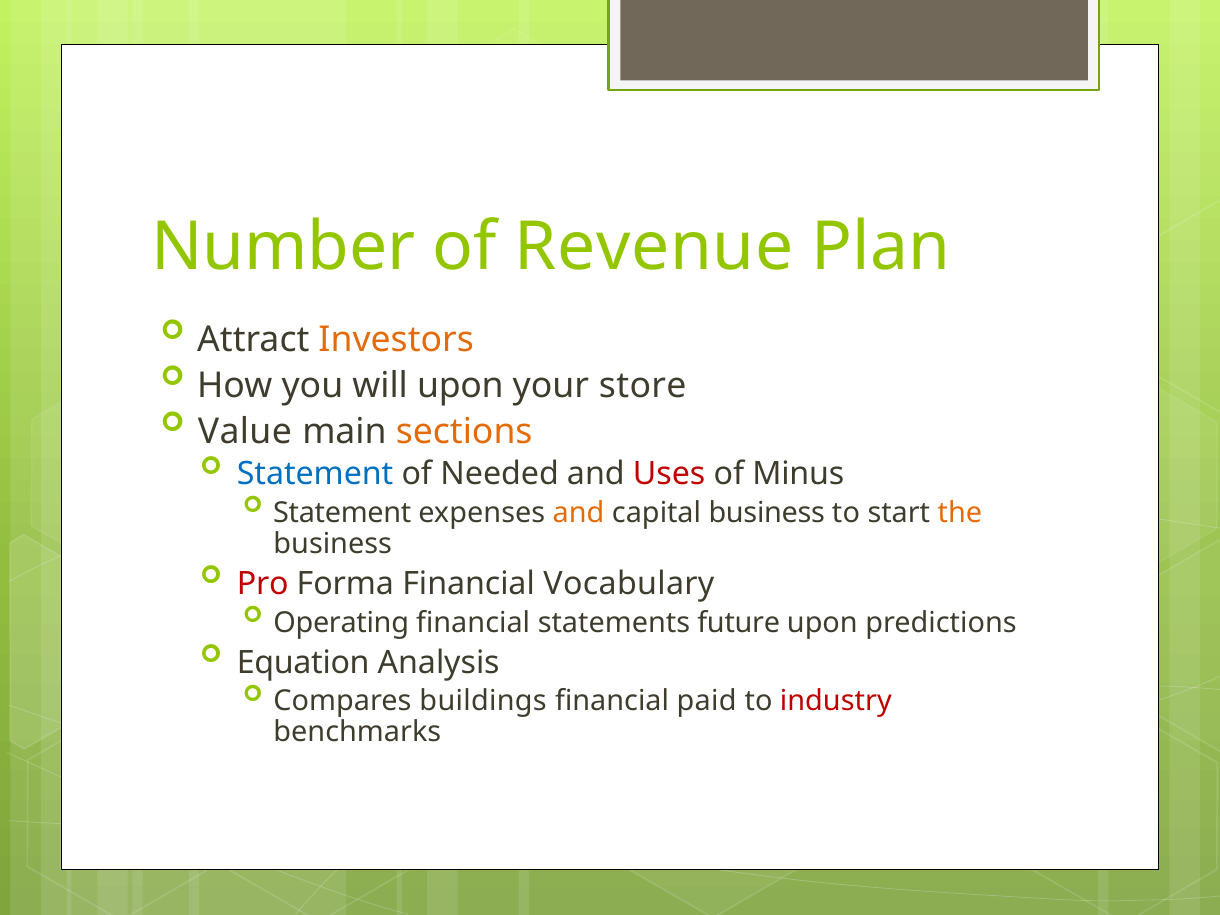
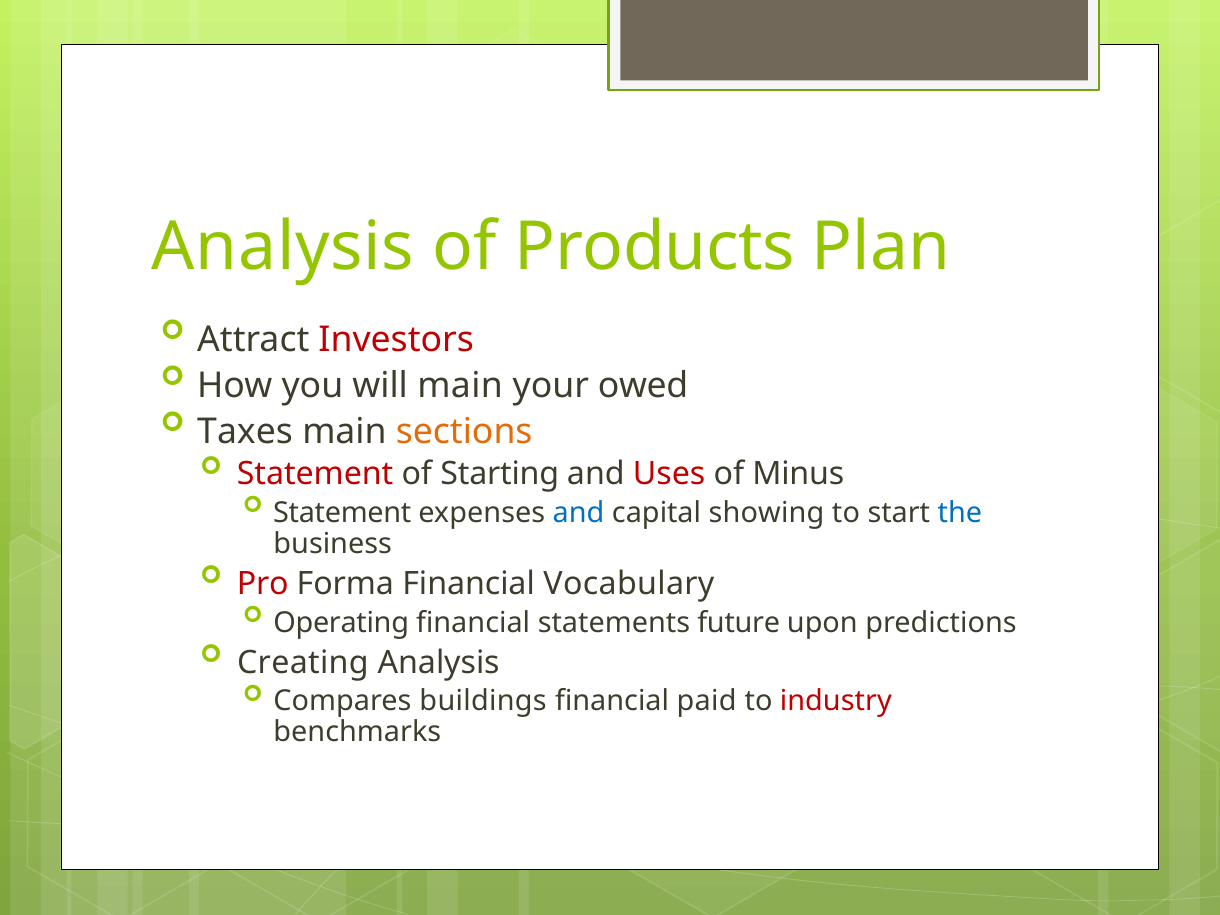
Number: Number -> Analysis (283, 248)
Revenue: Revenue -> Products (655, 248)
Investors colour: orange -> red (396, 340)
will upon: upon -> main (460, 386)
store: store -> owed (643, 386)
Value: Value -> Taxes (245, 431)
Statement colour: blue -> red (315, 474)
Needed: Needed -> Starting (500, 474)
and colour: orange -> blue (579, 513)
capital business: business -> showing (767, 513)
the colour: orange -> blue (960, 513)
Equation: Equation -> Creating (303, 663)
